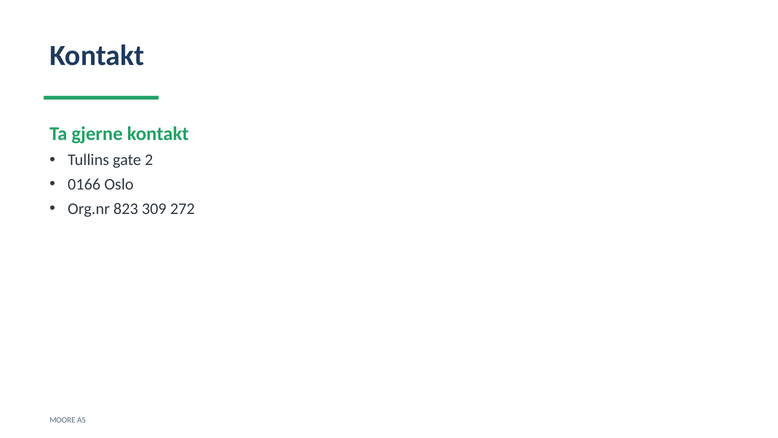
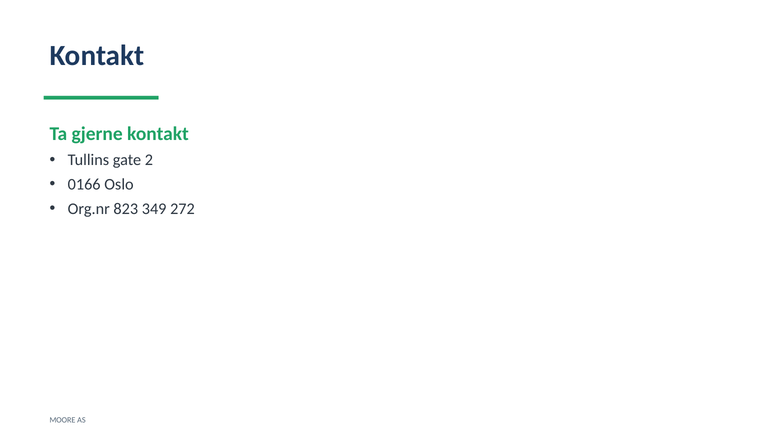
309: 309 -> 349 (154, 209)
